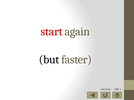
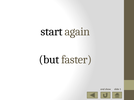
start colour: red -> black (52, 32)
